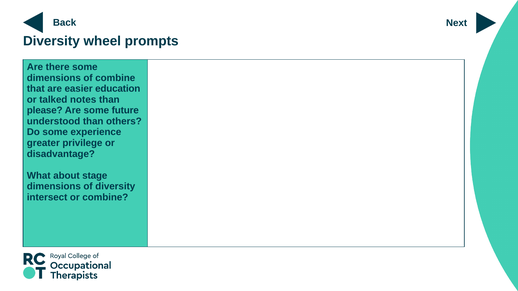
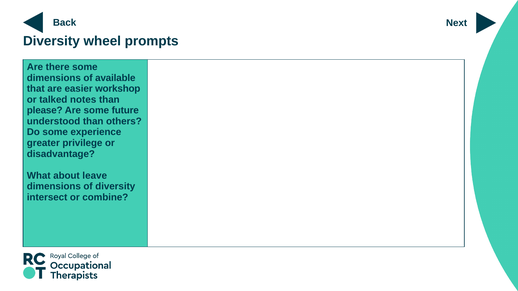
of combine: combine -> available (115, 78)
education: education -> workshop (118, 89)
stage: stage -> leave (95, 176)
